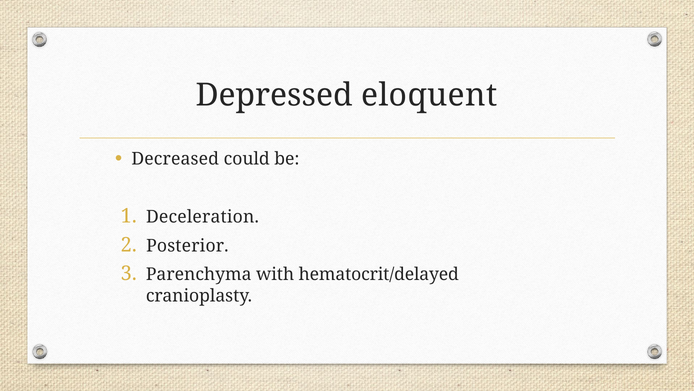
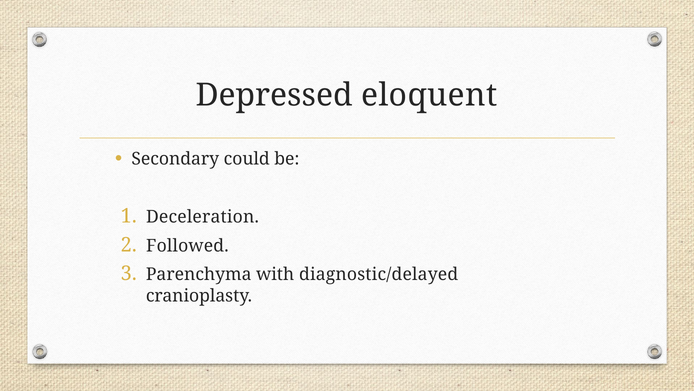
Decreased: Decreased -> Secondary (175, 159)
Posterior: Posterior -> Followed (187, 245)
hematocrit/delayed: hematocrit/delayed -> diagnostic/delayed (379, 274)
